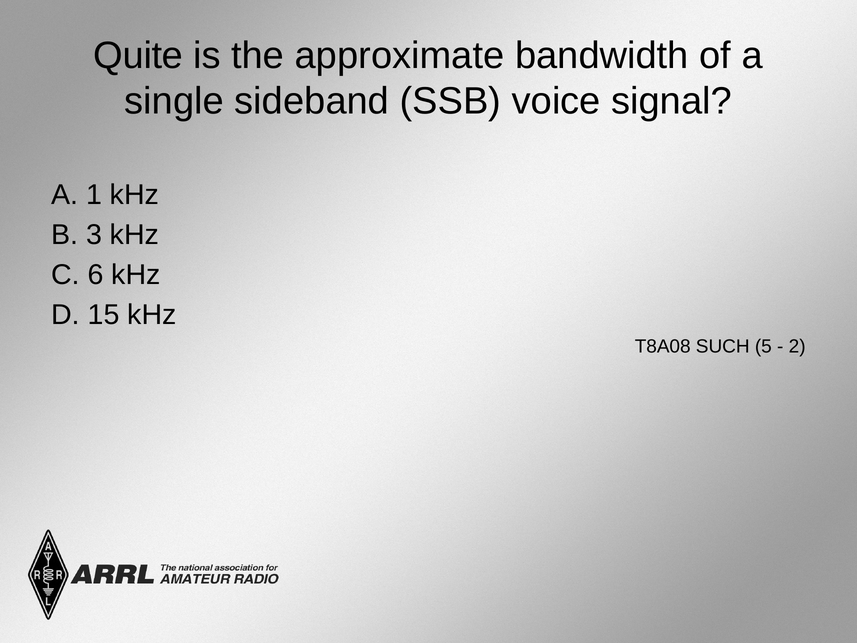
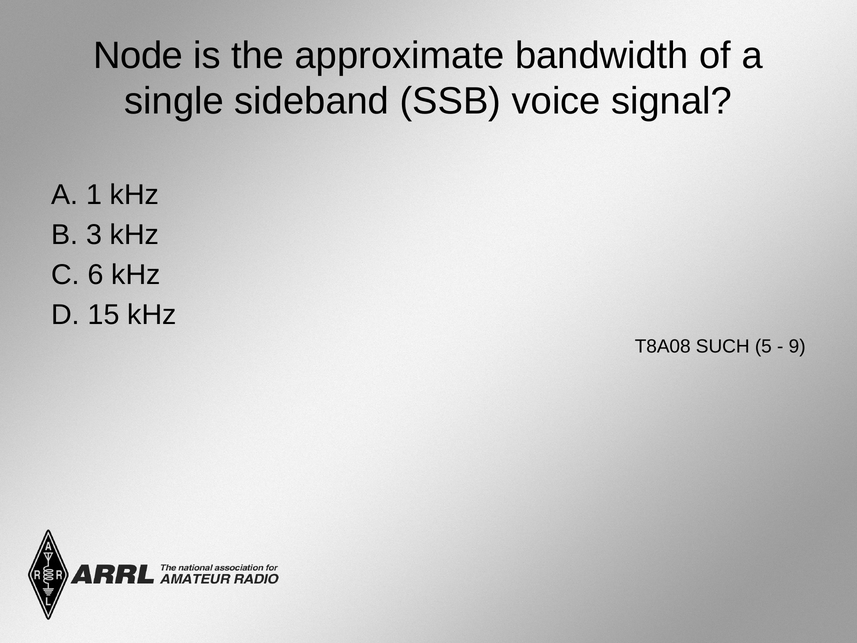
Quite: Quite -> Node (138, 55)
2: 2 -> 9 (797, 346)
